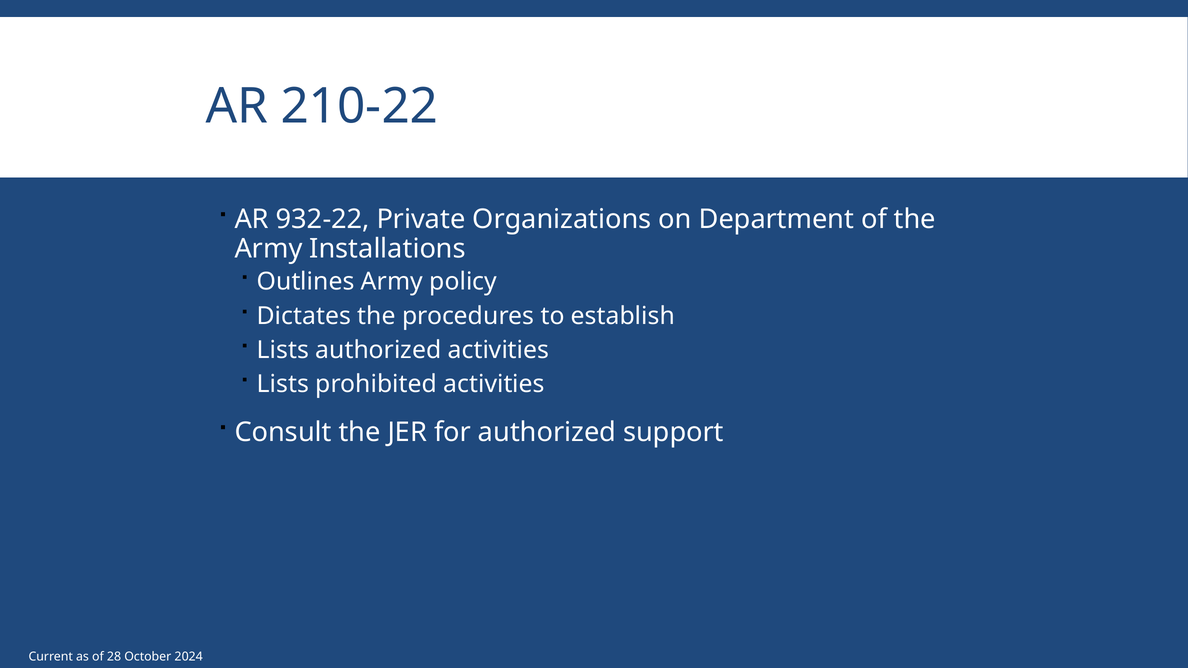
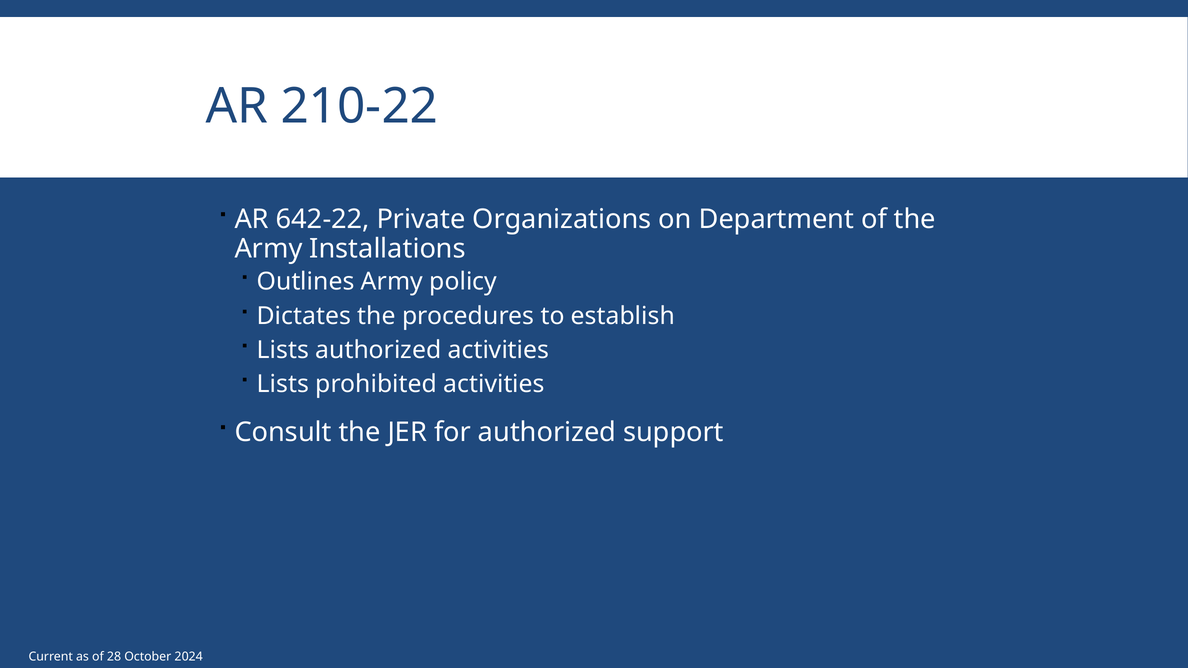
932-22: 932-22 -> 642-22 (323, 219)
